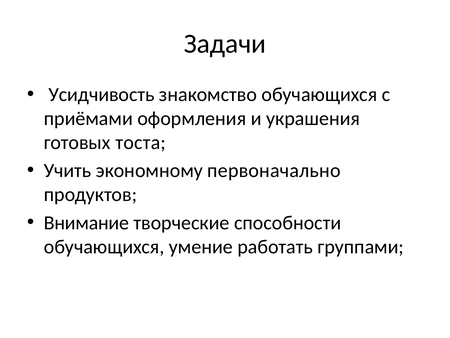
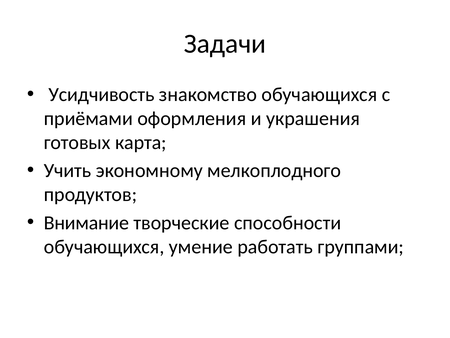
тоста: тоста -> карта (141, 142)
первоначально: первоначально -> мелкоплодного (274, 170)
